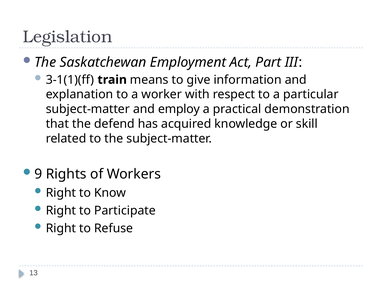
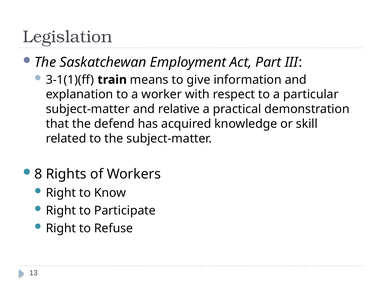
employ: employ -> relative (179, 109)
9: 9 -> 8 (38, 174)
